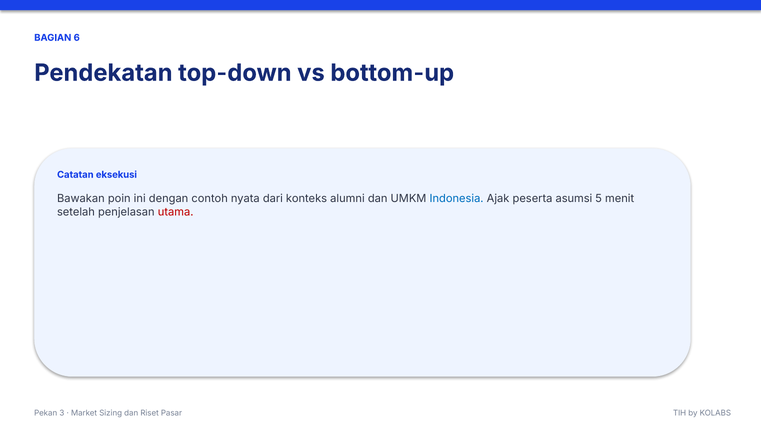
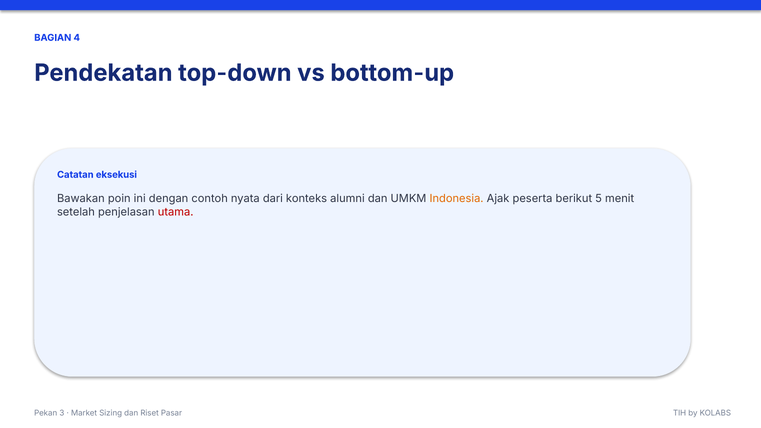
6: 6 -> 4 (77, 38)
Indonesia colour: blue -> orange (457, 199)
asumsi: asumsi -> berikut (574, 199)
